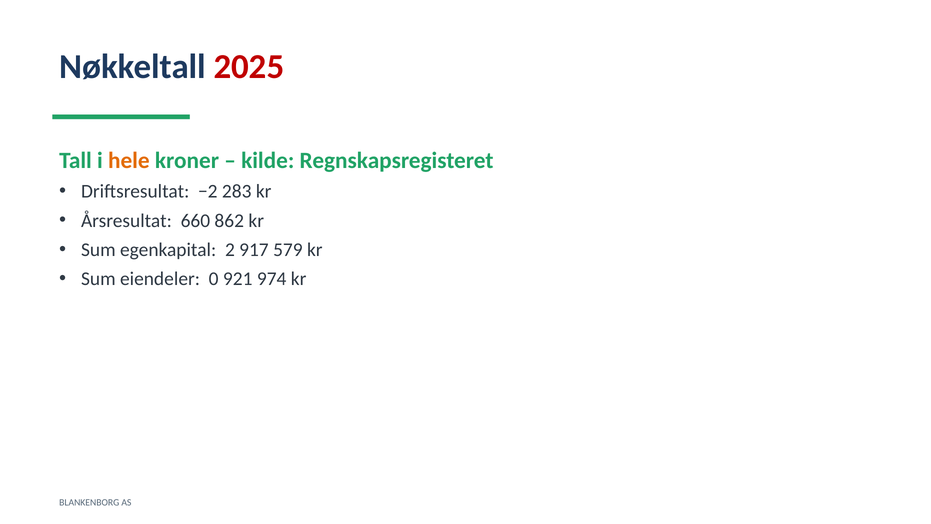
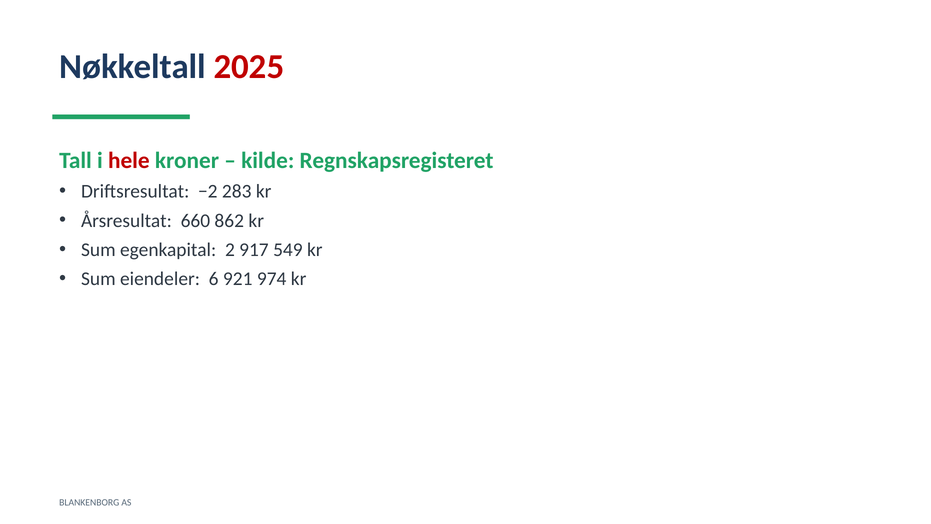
hele colour: orange -> red (129, 160)
579: 579 -> 549 (288, 250)
0: 0 -> 6 (214, 279)
